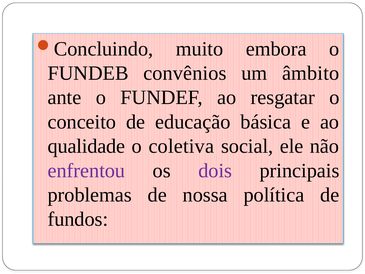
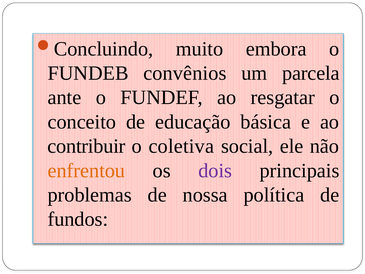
âmbito: âmbito -> parcela (311, 73)
qualidade: qualidade -> contribuir (86, 146)
enfrentou colour: purple -> orange (86, 170)
